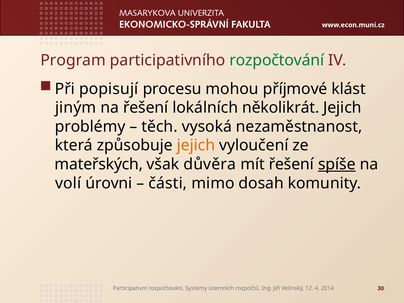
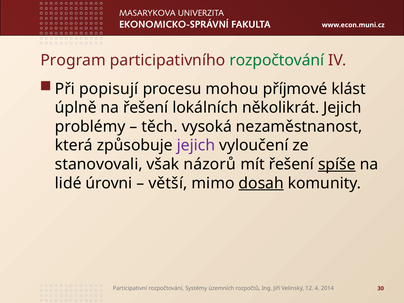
jiným: jiným -> úplně (76, 108)
jejich colour: orange -> purple (196, 145)
mateřských: mateřských -> stanovovali (99, 164)
důvěra: důvěra -> názorů (210, 164)
volí: volí -> lidé (68, 183)
části: části -> větší (168, 183)
dosah underline: none -> present (261, 183)
